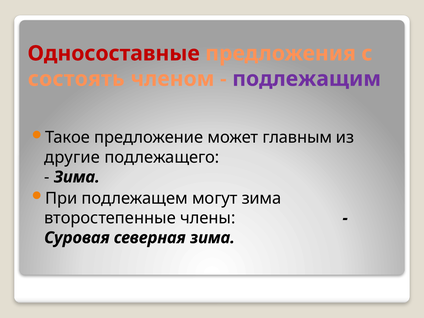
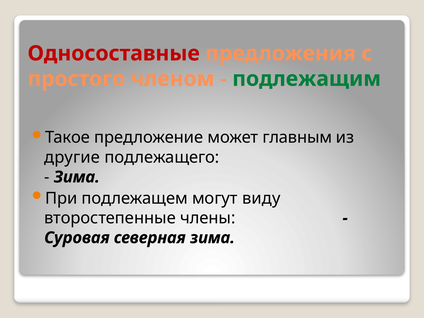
состоять: состоять -> простого (76, 79)
подлежащим colour: purple -> green (307, 79)
могут зима: зима -> виду (261, 198)
